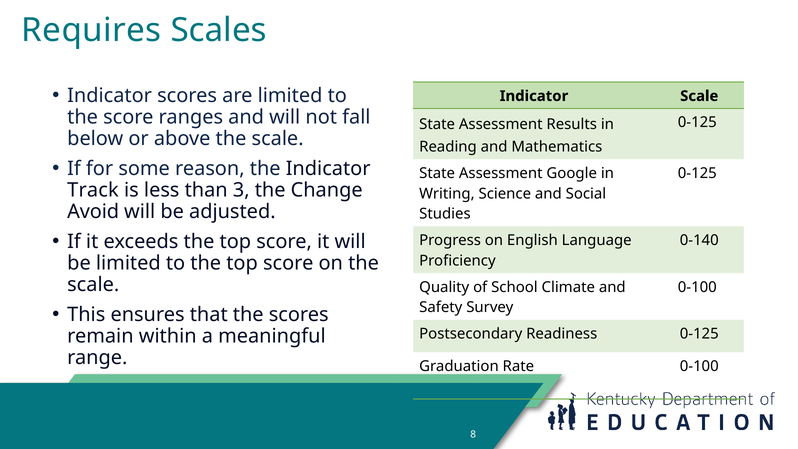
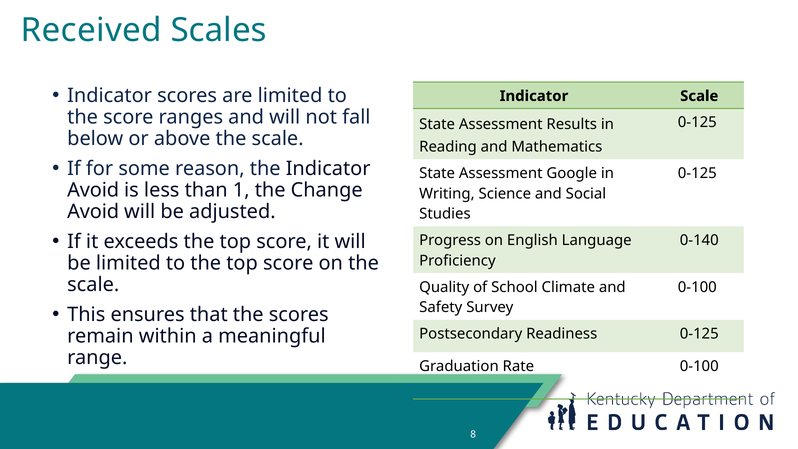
Requires: Requires -> Received (91, 30)
Track: Track -> Avoid (93, 190)
3: 3 -> 1 (241, 190)
